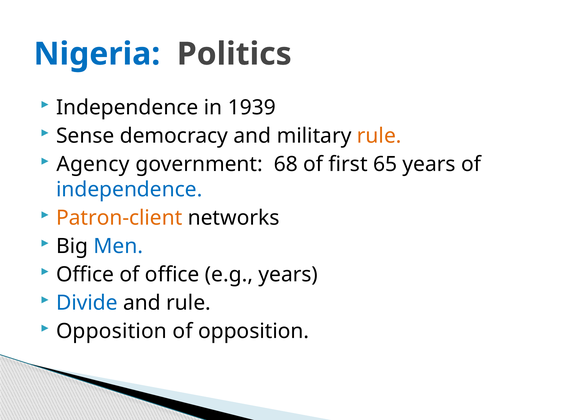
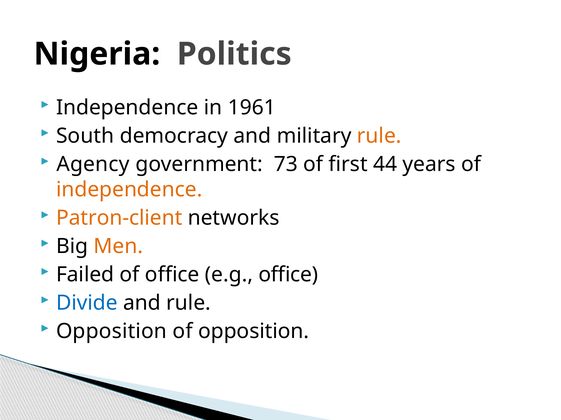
Nigeria colour: blue -> black (97, 54)
1939: 1939 -> 1961 (252, 108)
Sense: Sense -> South (85, 136)
68: 68 -> 73 (286, 165)
65: 65 -> 44 (385, 165)
independence colour: blue -> orange (129, 190)
Men colour: blue -> orange (118, 247)
Office: Office -> Failed (85, 275)
e.g years: years -> office (288, 275)
